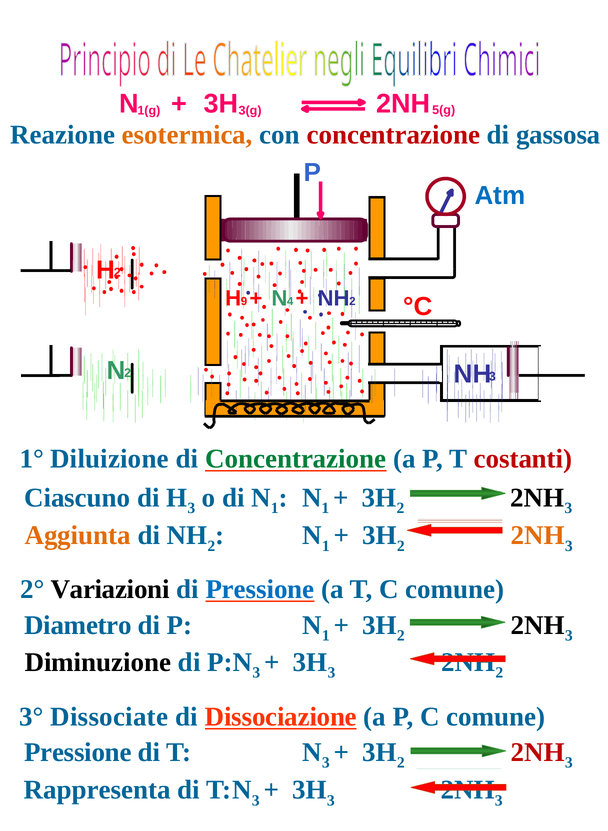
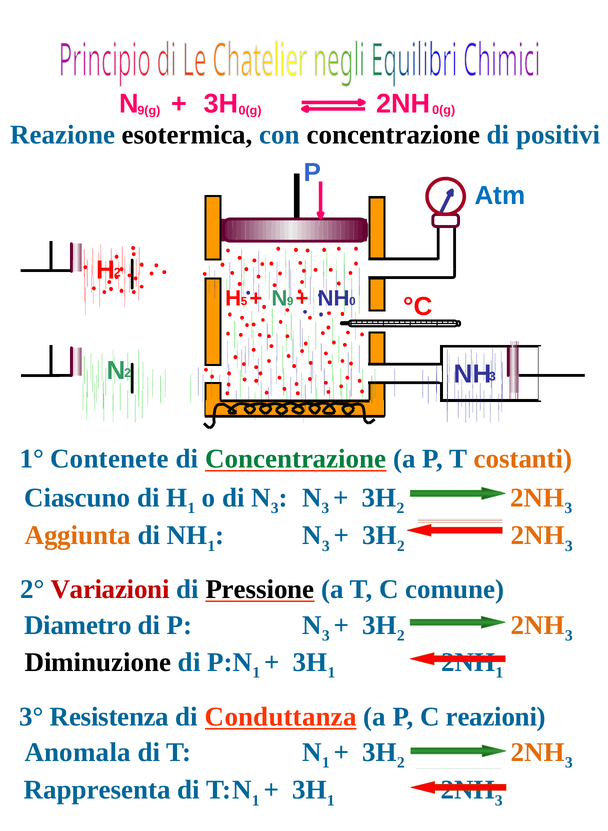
1(g: 1(g -> 9(g (149, 111)
3H 3(g: 3(g -> 0(g (250, 111)
2NH 5(g: 5(g -> 0(g (444, 110)
esotermica colour: orange -> black (187, 135)
concentrazione colour: red -> black (393, 135)
gassosa: gassosa -> positivi (558, 135)
9: 9 -> 5 (244, 301)
4: 4 -> 9 (290, 301)
2: 2 -> 0 (352, 301)
Diluizione: Diluizione -> Contenete (110, 459)
costanti colour: red -> orange (523, 459)
H 3: 3 -> 1 (191, 508)
di N 1: 1 -> 3 (275, 508)
1: 1 -> 3 (325, 508)
2NH colour: black -> orange (537, 498)
di NH 2: 2 -> 1 (211, 546)
1: 1 -> 3 (326, 546)
Variazioni colour: black -> red (110, 589)
Pressione colour: blue -> black (260, 589)
P N 1: 1 -> 3 (326, 636)
2NH colour: black -> orange (538, 625)
3: 3 -> 1 (256, 673)
3: 3 -> 1 (331, 673)
2: 2 -> 1 (499, 673)
Dissociate: Dissociate -> Resistenza (109, 717)
Dissociazione: Dissociazione -> Conduttanza (281, 717)
P C comune: comune -> reazioni (496, 717)
Pressione: Pressione -> Anomala (78, 752)
N 3: 3 -> 1 (326, 763)
2NH colour: red -> orange (538, 752)
3: 3 -> 1 (256, 800)
3: 3 -> 1 (331, 800)
